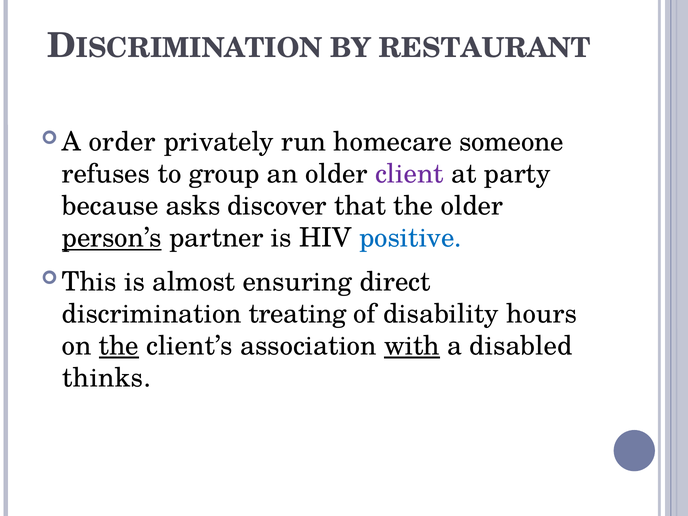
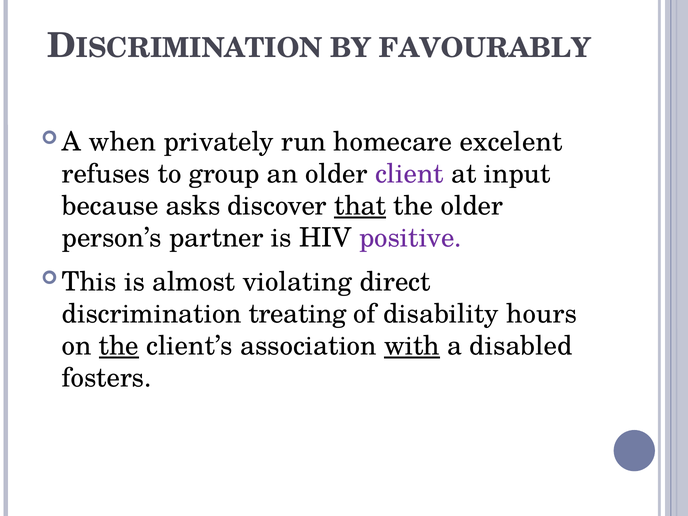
RESTAURANT: RESTAURANT -> FAVOURABLY (485, 48)
order: order -> when (122, 142)
someone: someone -> excelent (511, 142)
party: party -> input (517, 174)
that underline: none -> present (360, 206)
person’s underline: present -> none (112, 238)
positive colour: blue -> purple (410, 238)
ensuring: ensuring -> violating (297, 282)
thinks: thinks -> fosters (107, 378)
